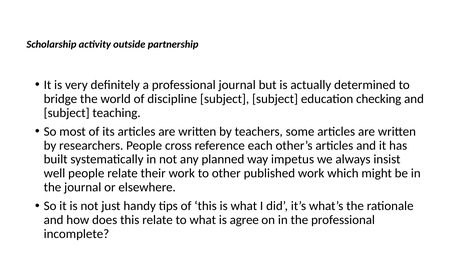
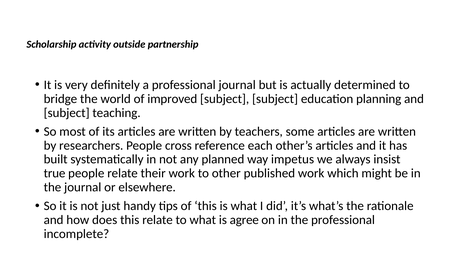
discipline: discipline -> improved (172, 99)
checking: checking -> planning (379, 99)
well: well -> true (55, 174)
